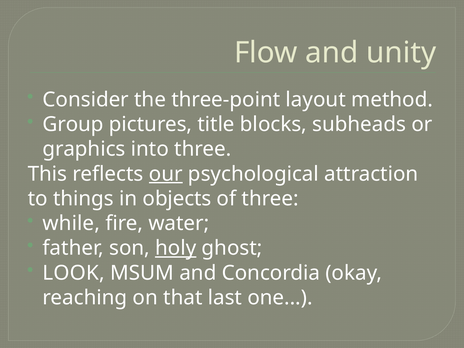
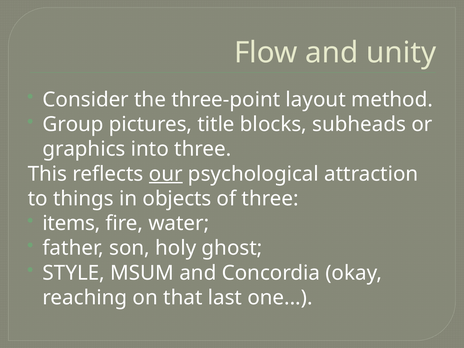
while: while -> items (71, 223)
holy underline: present -> none (176, 248)
LOOK: LOOK -> STYLE (74, 273)
